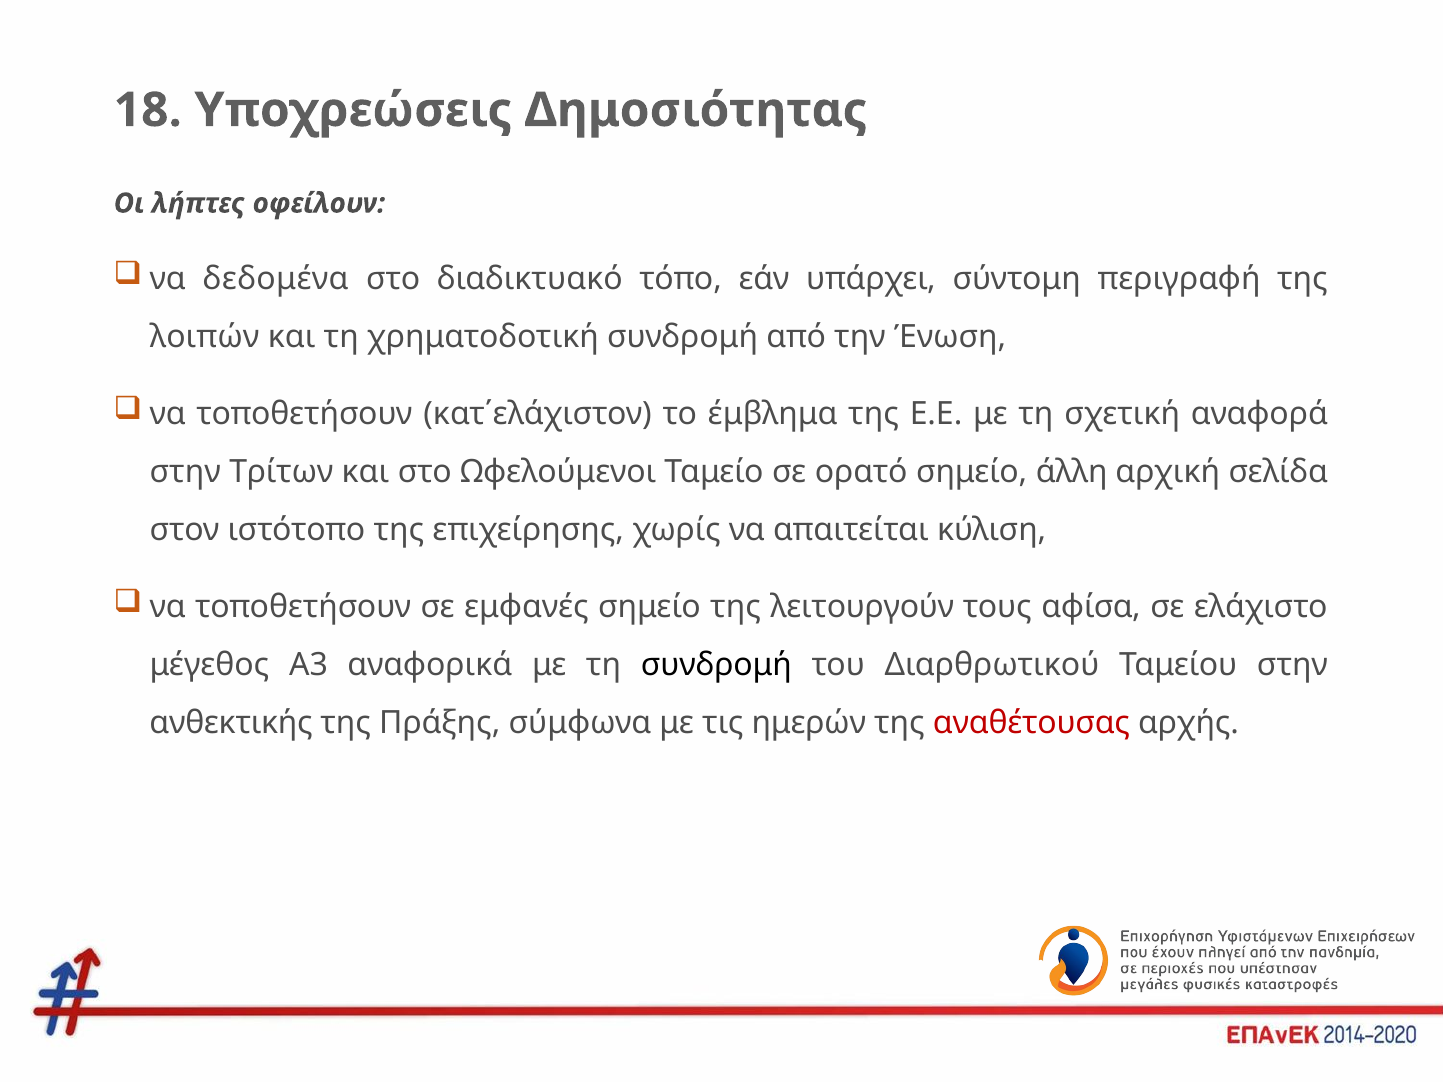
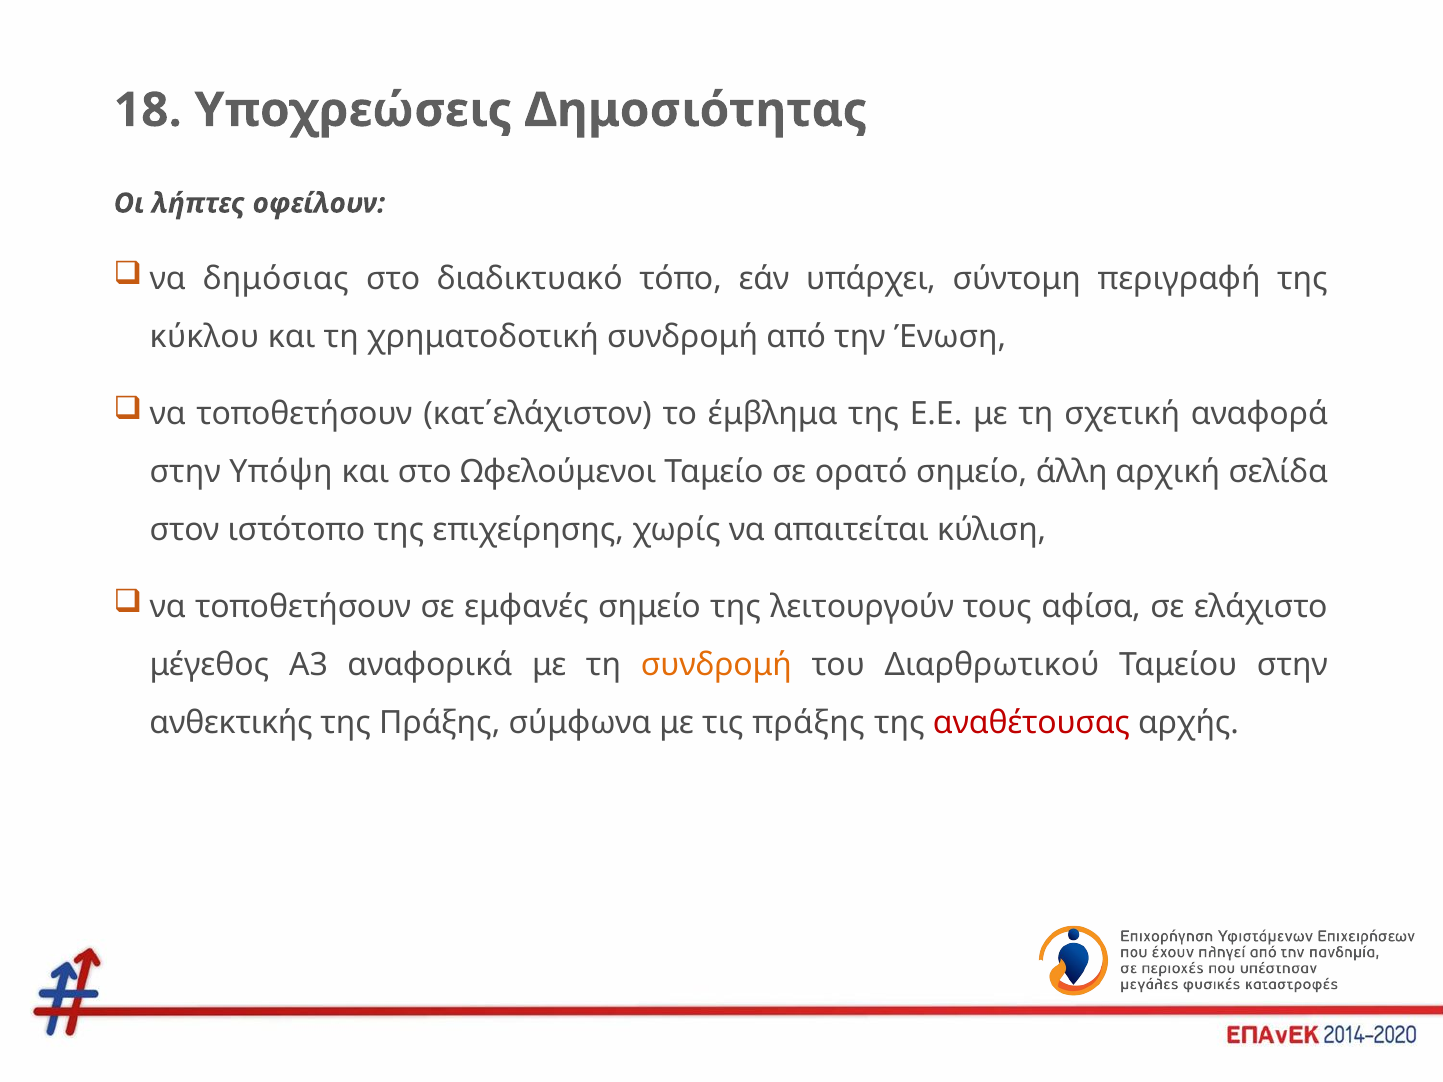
δεδομένα: δεδομένα -> δημόσιας (276, 279)
λοιπών: λοιπών -> κύκλου (204, 337)
Τρίτων: Τρίτων -> Υπόψη (281, 472)
συνδρομή colour: black -> orange (716, 665)
τις ημερών: ημερών -> πράξης (809, 723)
